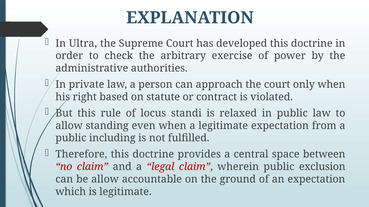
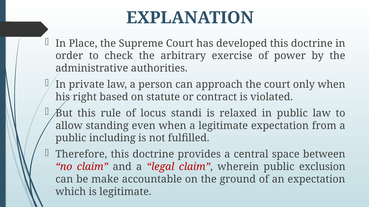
Ultra: Ultra -> Place (83, 43)
be allow: allow -> make (105, 180)
